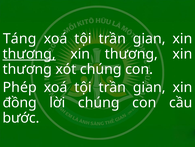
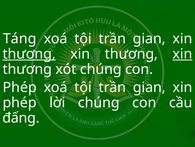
xin underline: none -> present (182, 54)
đồng: đồng -> phép (20, 102)
bước: bước -> đấng (21, 117)
